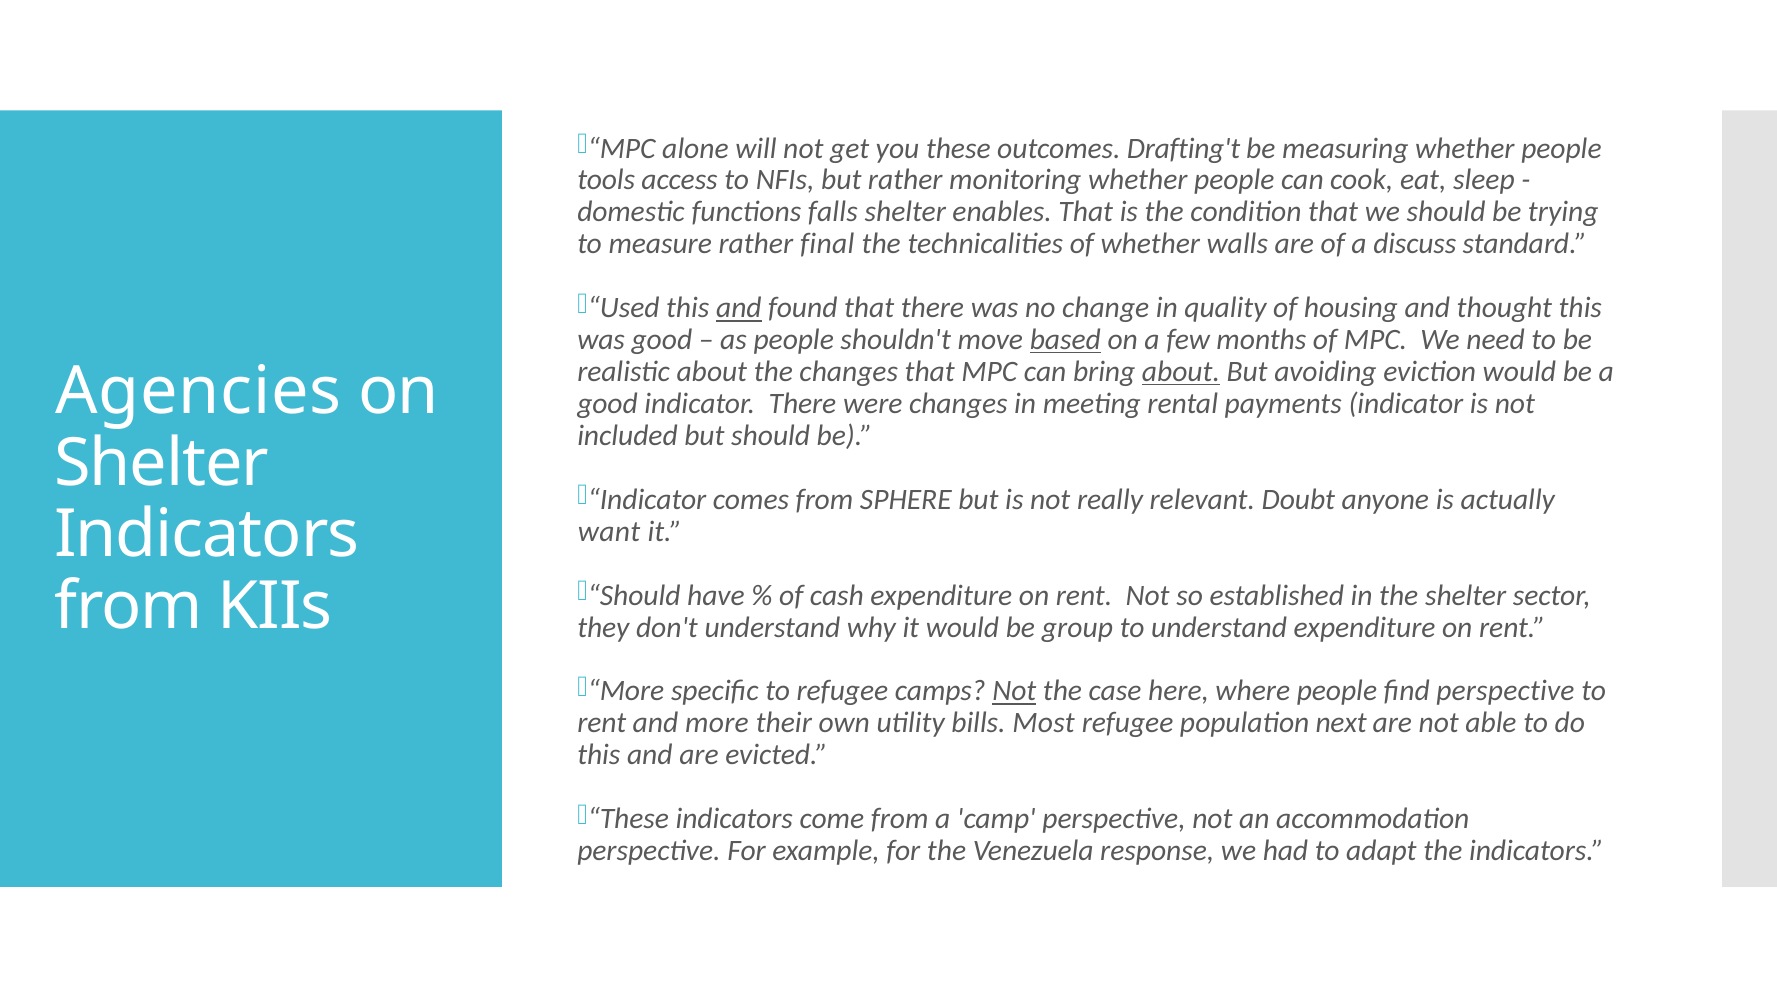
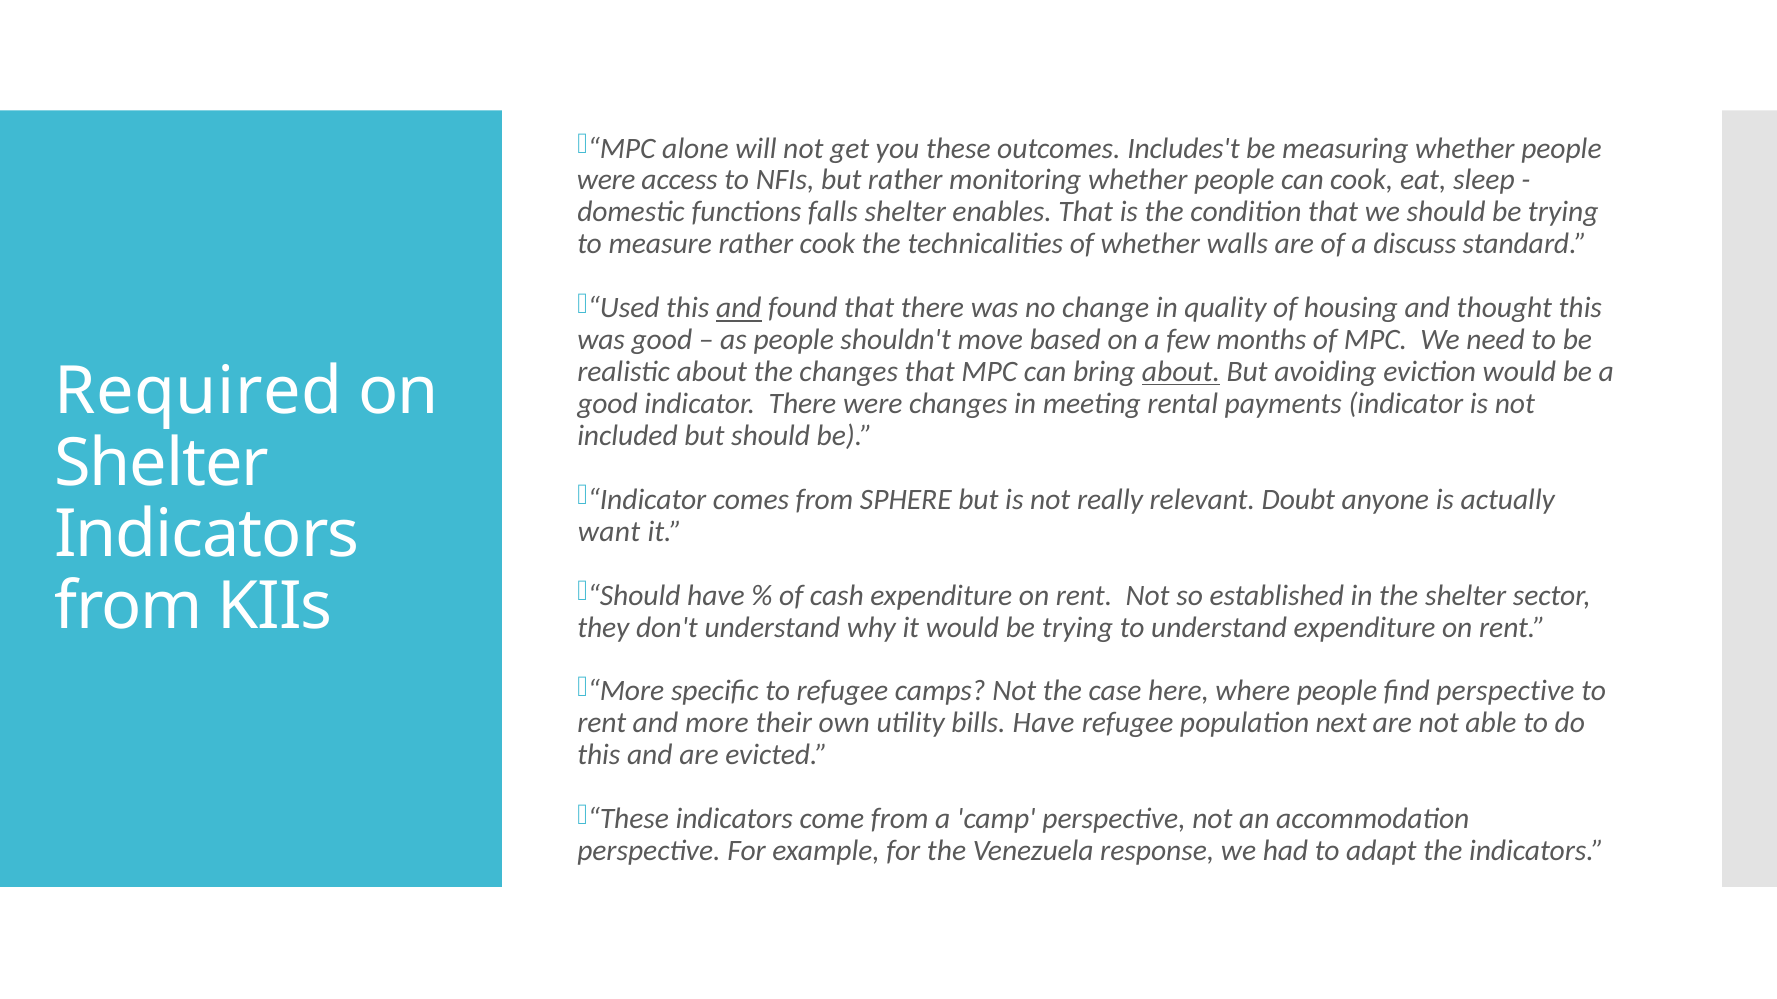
Drafting't: Drafting't -> Includes't (1184, 148)
tools: tools -> were (606, 180)
rather final: final -> cook (827, 244)
based underline: present -> none (1065, 340)
Agencies: Agencies -> Required (198, 391)
would be group: group -> trying (1077, 628)
Not underline: present -> none (1014, 692)
bills Most: Most -> Have (1044, 724)
